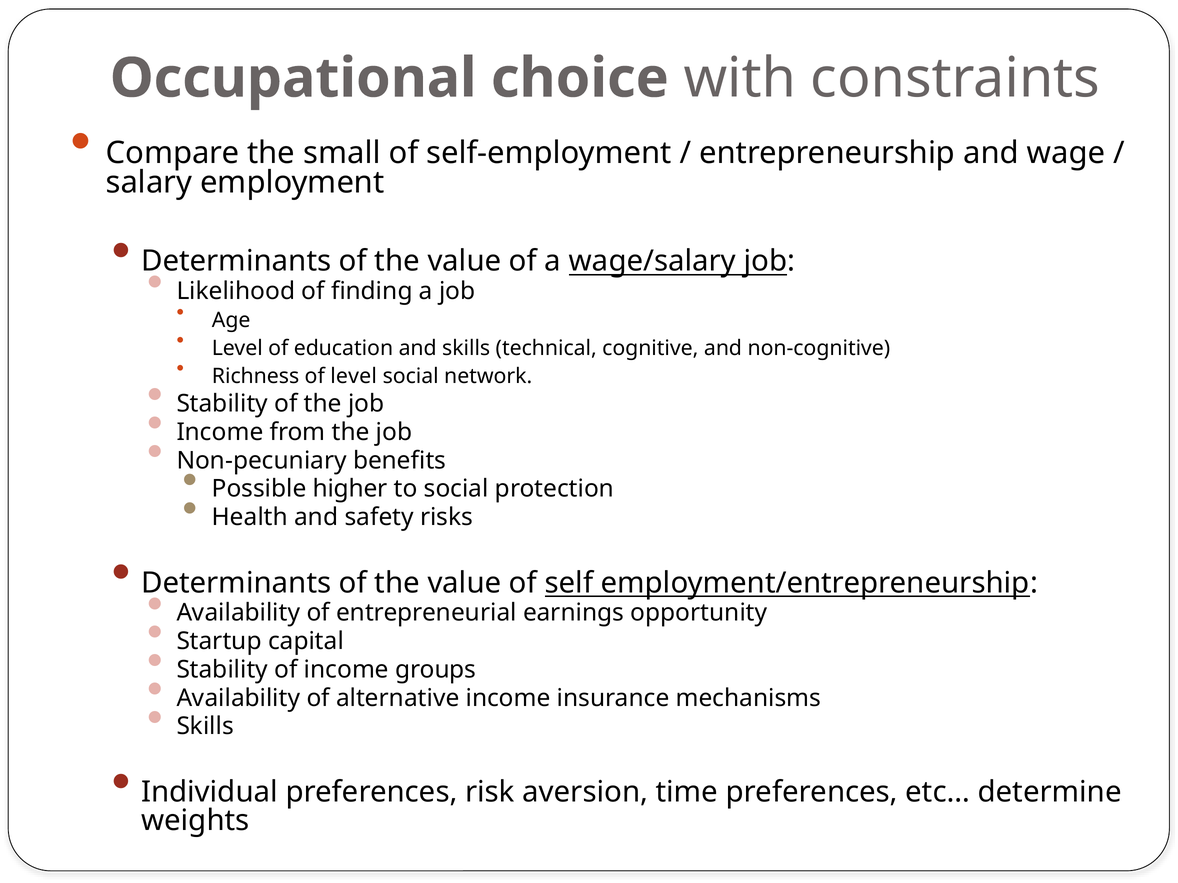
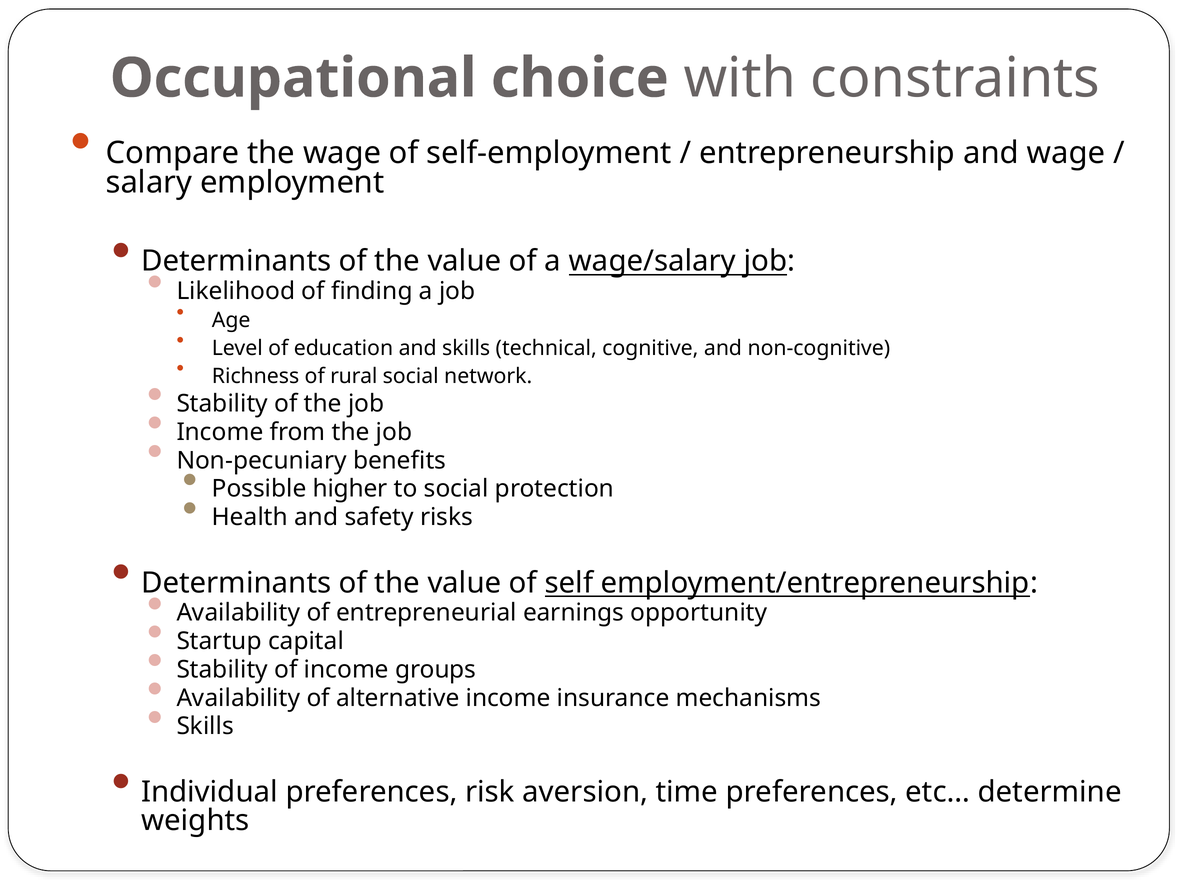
the small: small -> wage (342, 153)
of level: level -> rural (354, 377)
